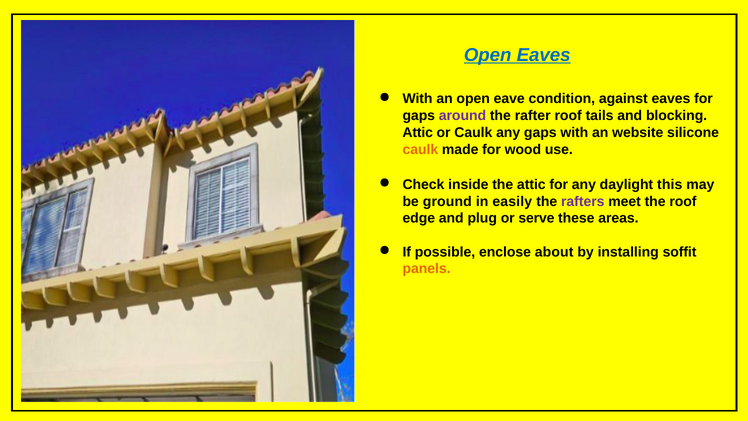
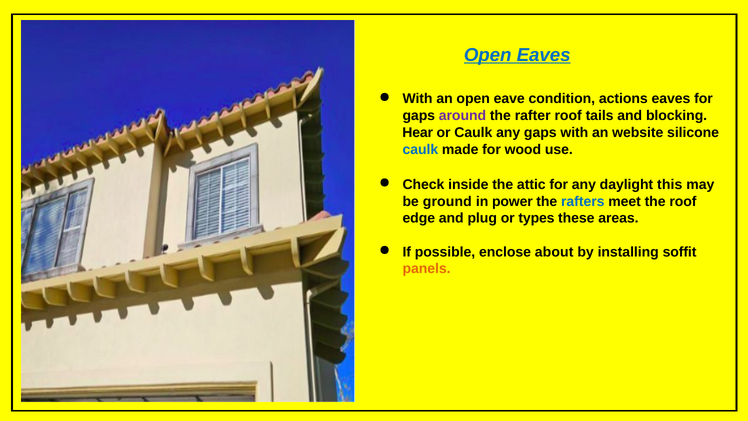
against: against -> actions (623, 99)
Attic: Attic -> Hear (418, 132)
caulk colour: orange -> blue (420, 149)
easily: easily -> power (512, 201)
rafters colour: purple -> blue (583, 201)
serve: serve -> types (536, 218)
